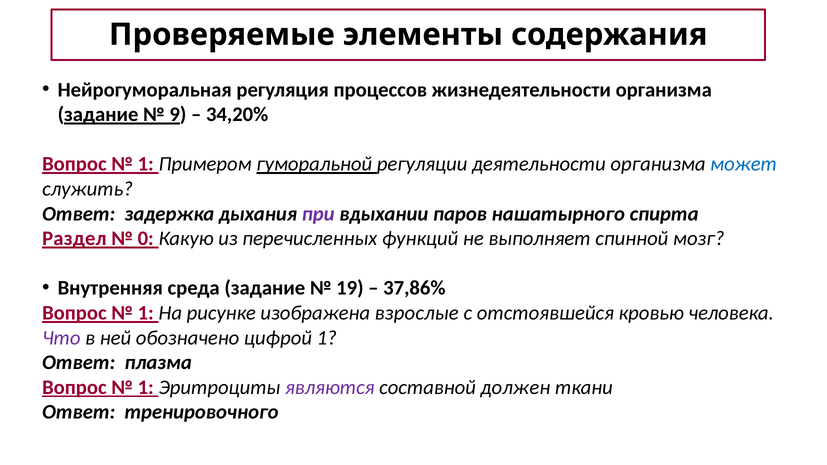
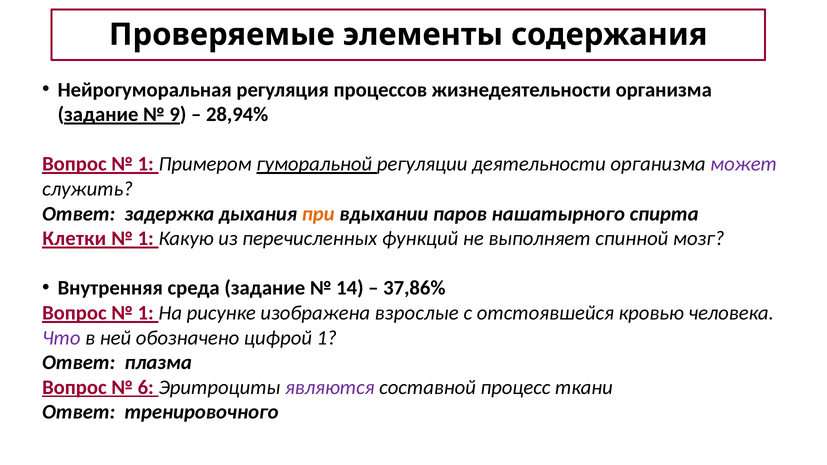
34,20%: 34,20% -> 28,94% (237, 115)
может colour: blue -> purple (744, 164)
при colour: purple -> orange (318, 214)
Раздел: Раздел -> Клетки (74, 239)
0: 0 -> 1 (146, 239)
19: 19 -> 14 (350, 288)
1: 1 -> 6 (146, 387)
должен: должен -> процесс (516, 387)
